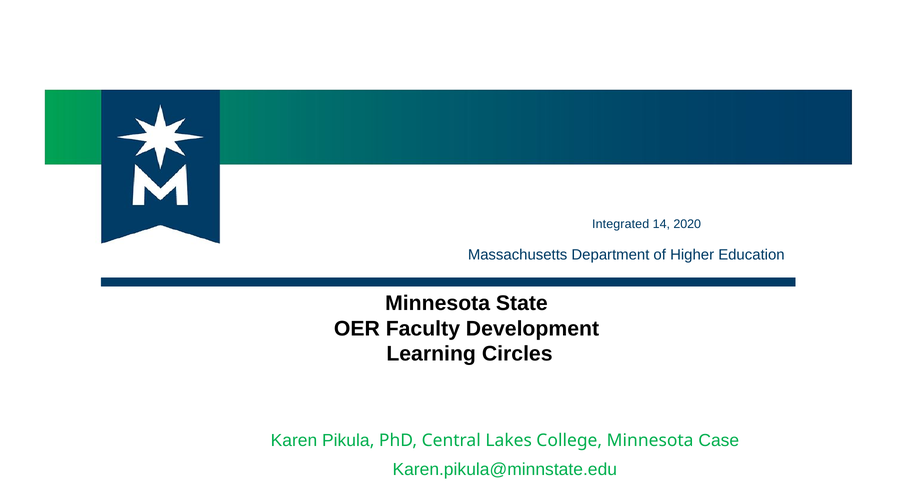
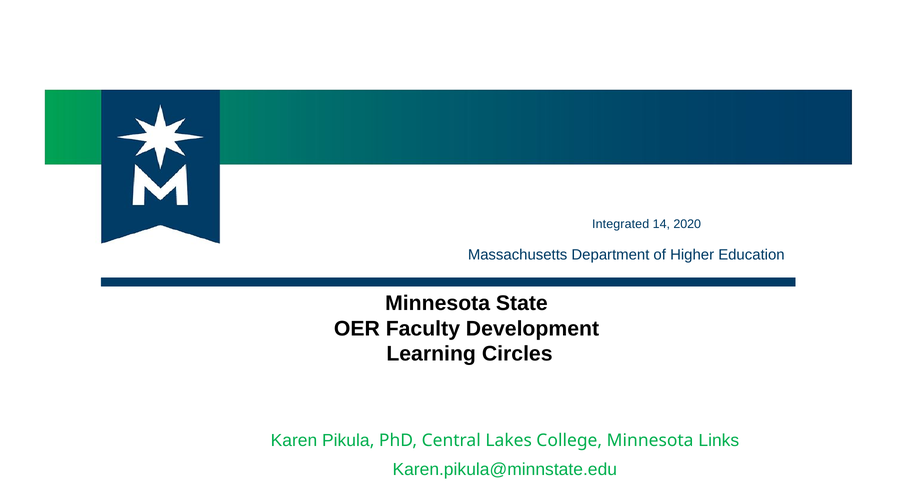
Case: Case -> Links (719, 441)
